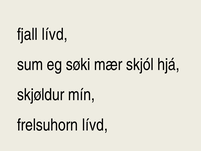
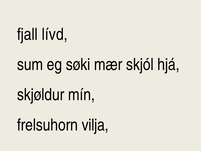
frelsuhorn lívd: lívd -> vilja (95, 125)
